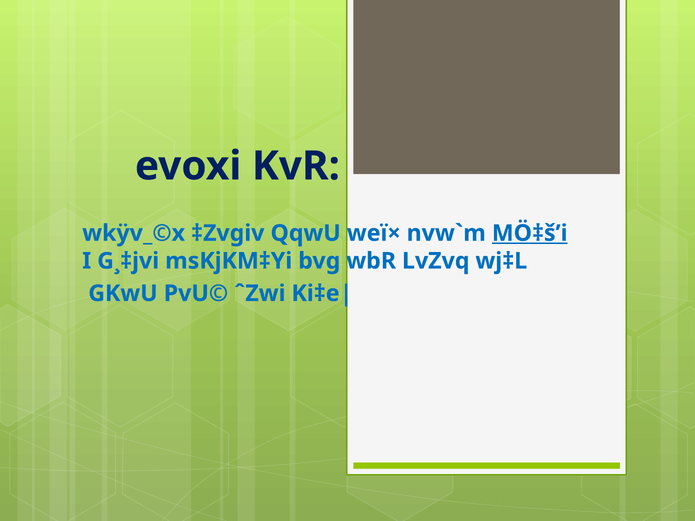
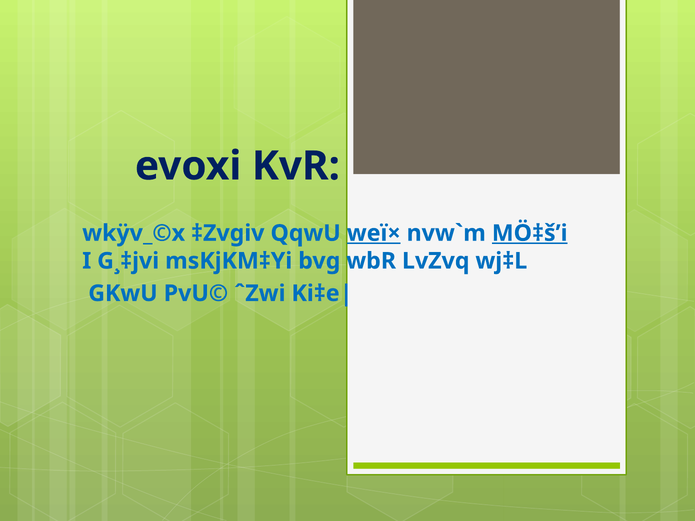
weï× underline: none -> present (374, 233)
